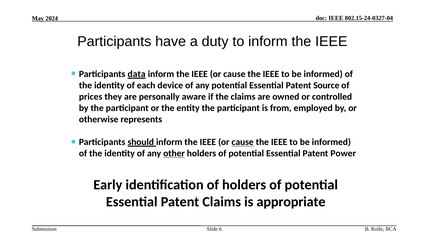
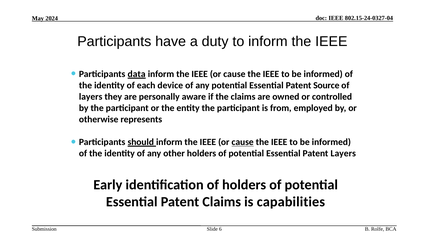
prices: prices -> layers (91, 97)
other underline: present -> none (174, 153)
Patent Power: Power -> Layers (343, 153)
appropriate: appropriate -> capabilities (291, 202)
